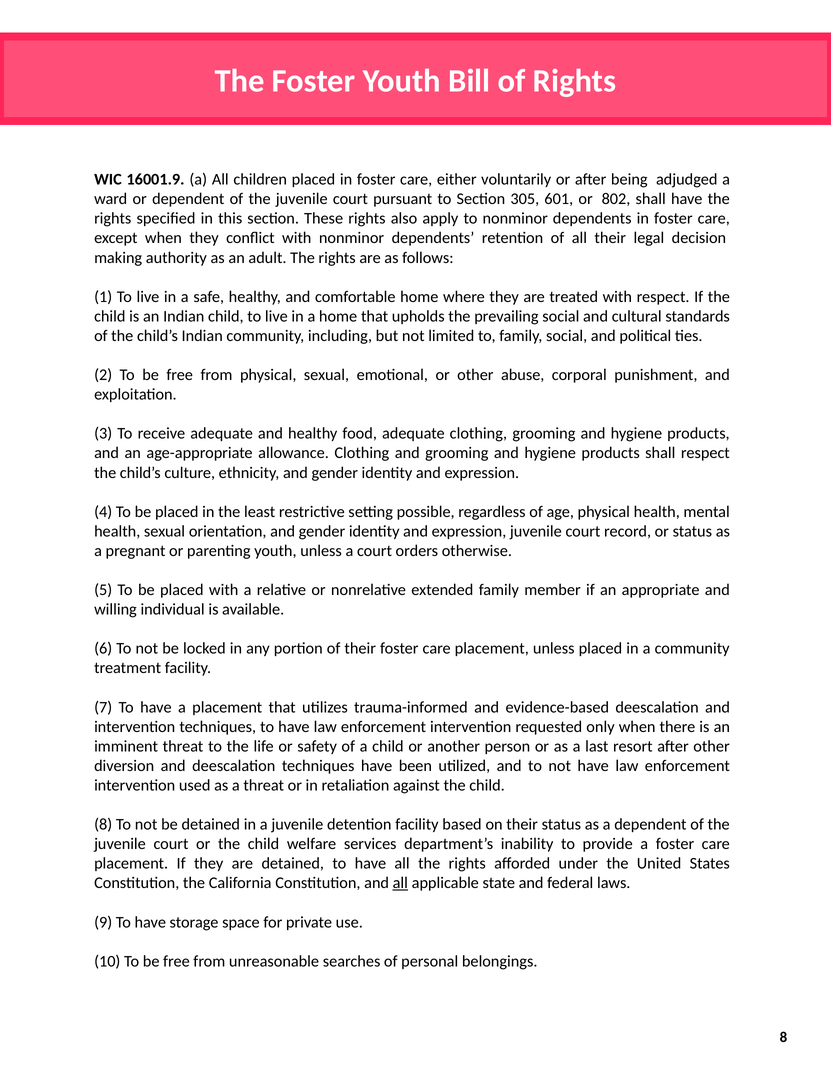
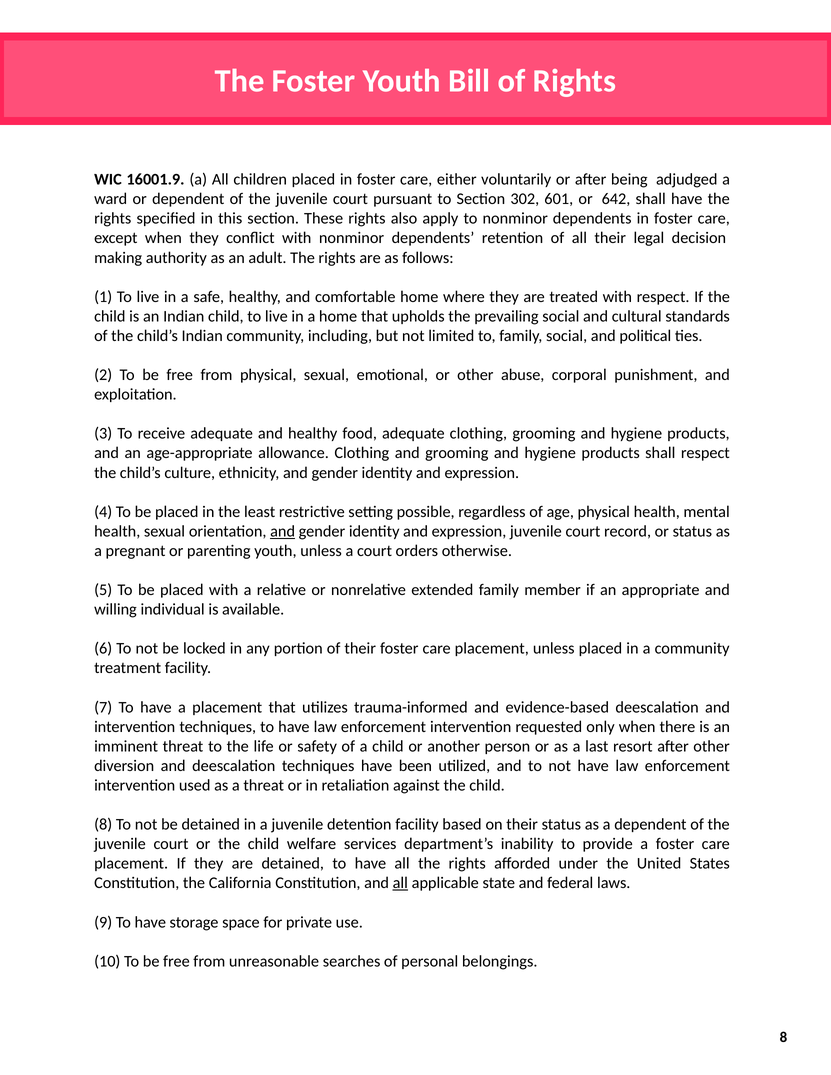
305: 305 -> 302 (525, 199)
802: 802 -> 642 (616, 199)
and underline: none -> present (283, 531)
